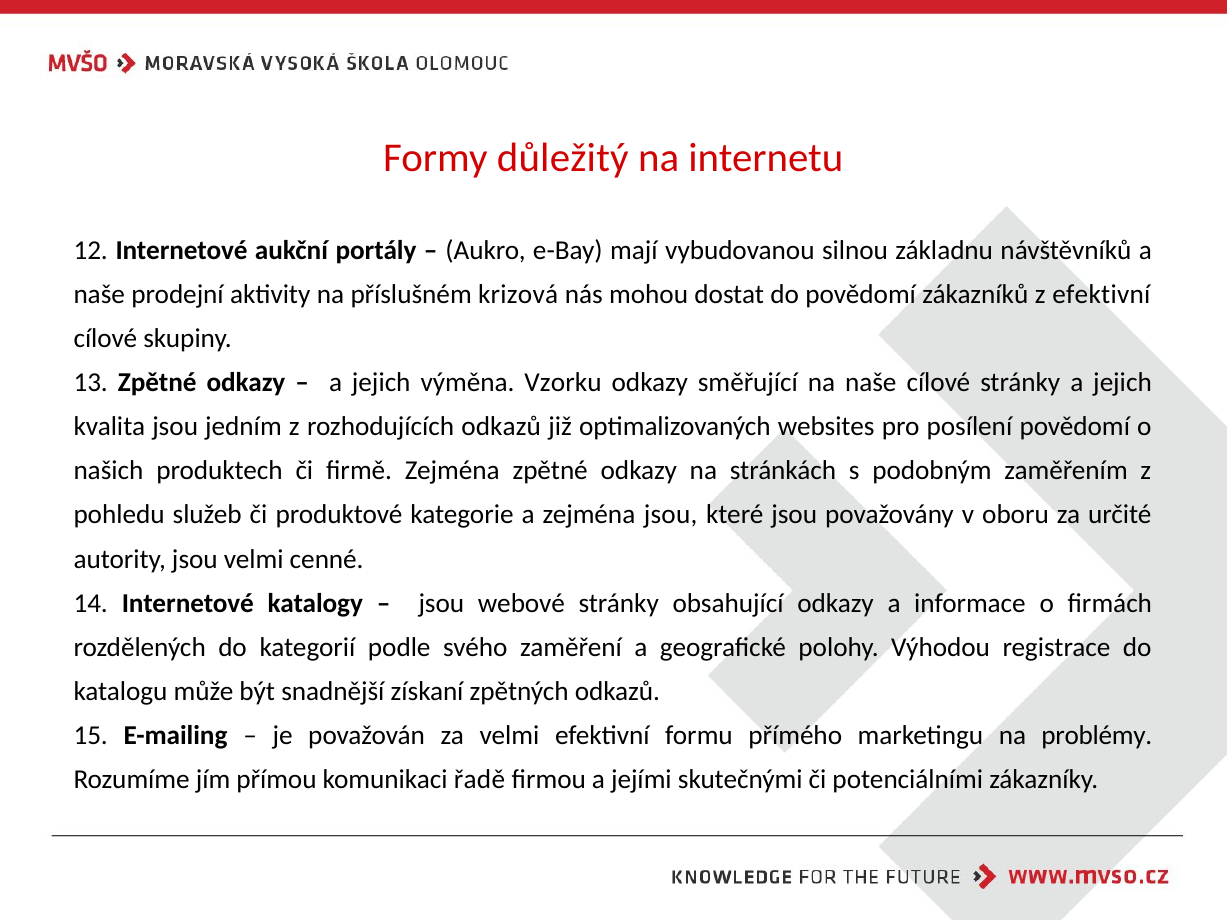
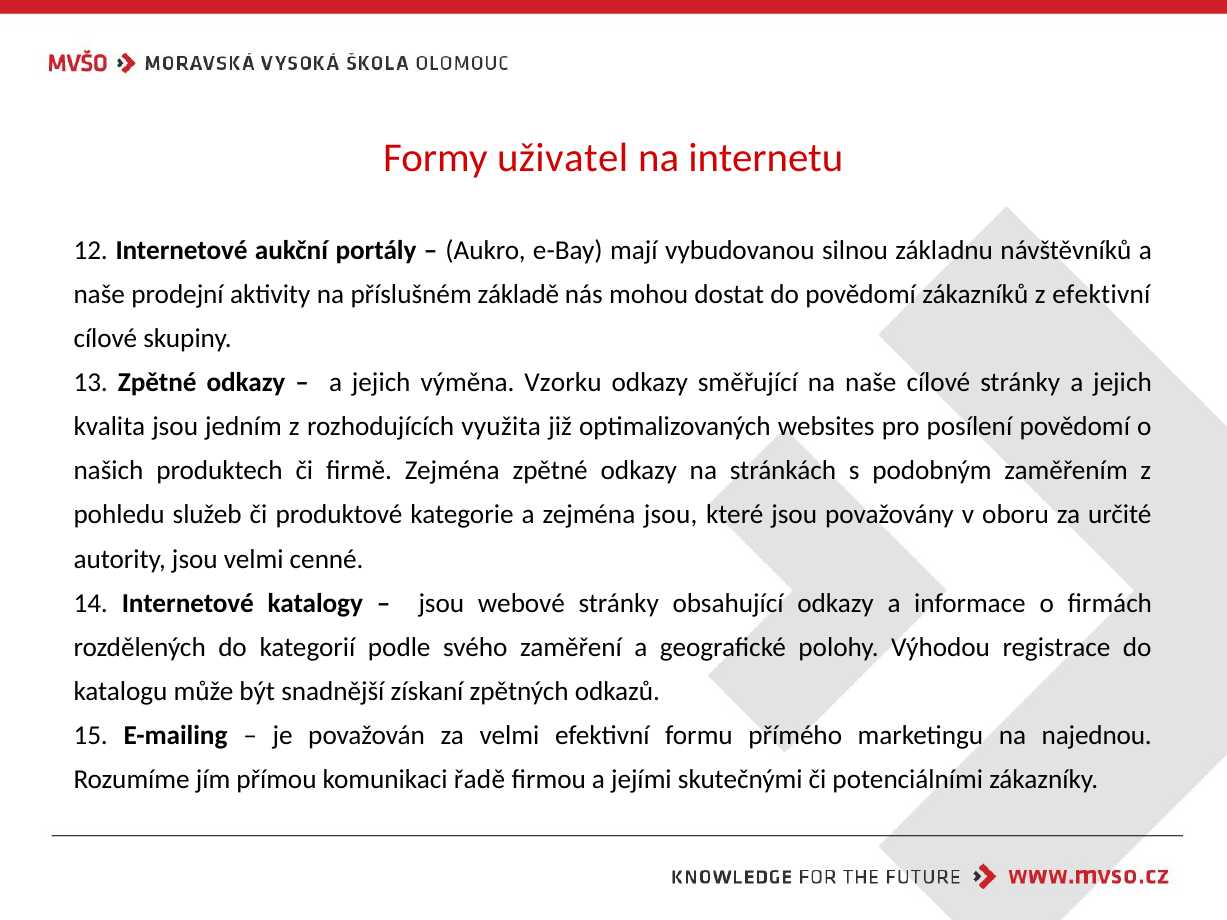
důležitý: důležitý -> uživatel (563, 158)
krizová: krizová -> základě (518, 295)
rozhodujících odkazů: odkazů -> využita (501, 427)
problémy: problémy -> najednou (1097, 736)
